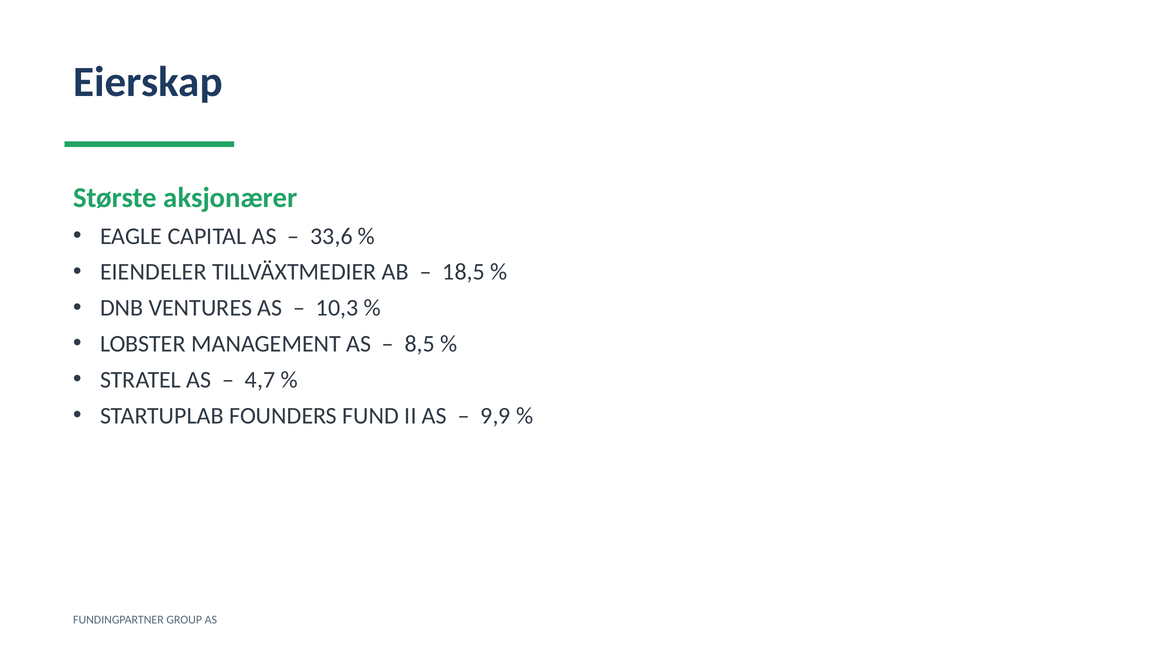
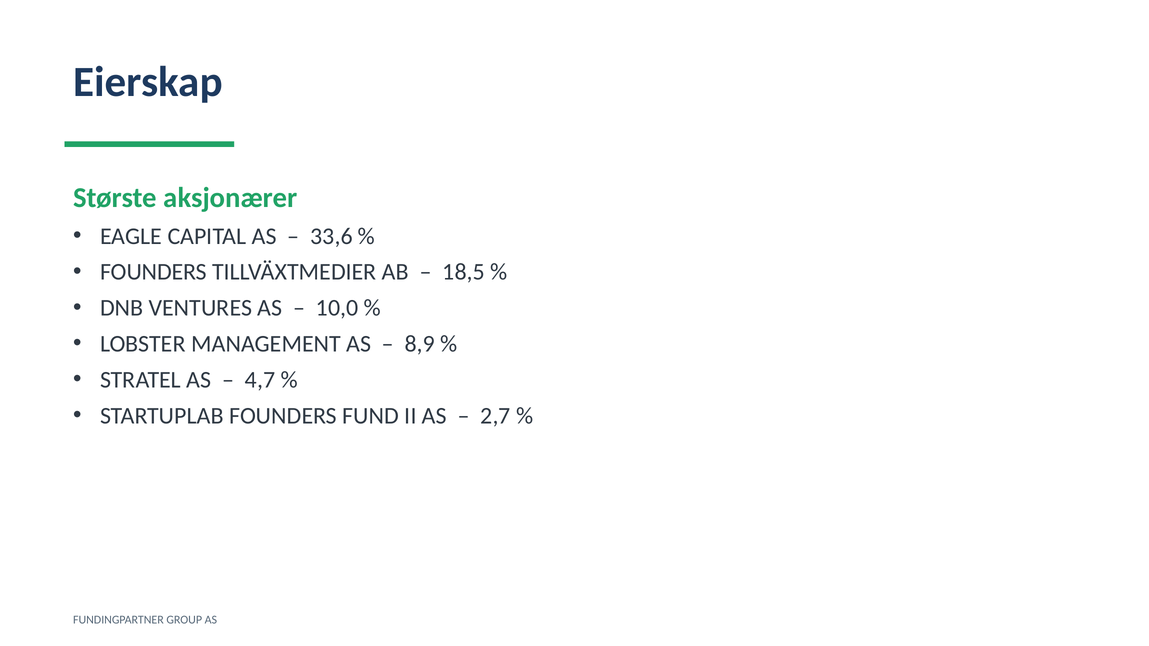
EIENDELER: EIENDELER -> FOUNDERS (153, 272)
10,3: 10,3 -> 10,0 (337, 308)
8,5: 8,5 -> 8,9 (420, 344)
9,9: 9,9 -> 2,7 (495, 416)
